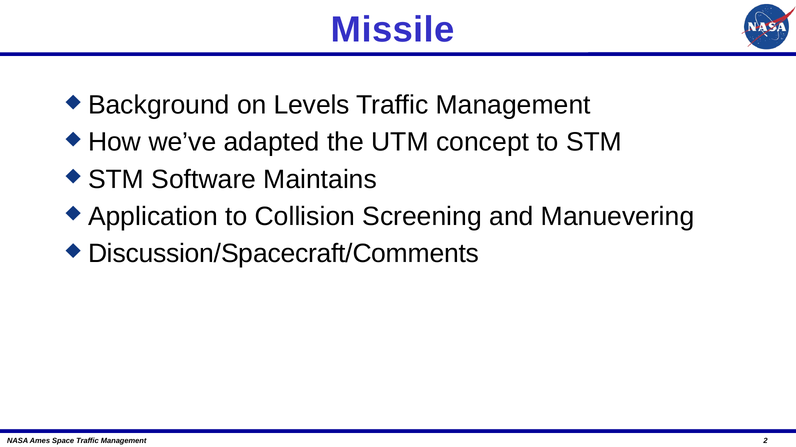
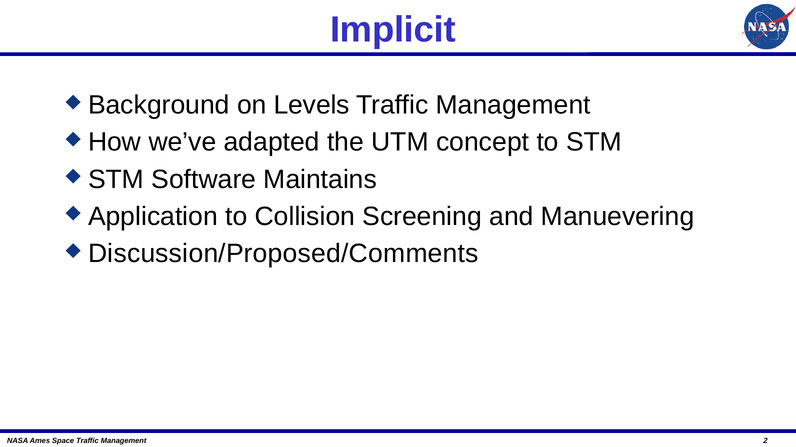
Missile: Missile -> Implicit (393, 30)
Discussion/Spacecraft/Comments: Discussion/Spacecraft/Comments -> Discussion/Proposed/Comments (283, 254)
